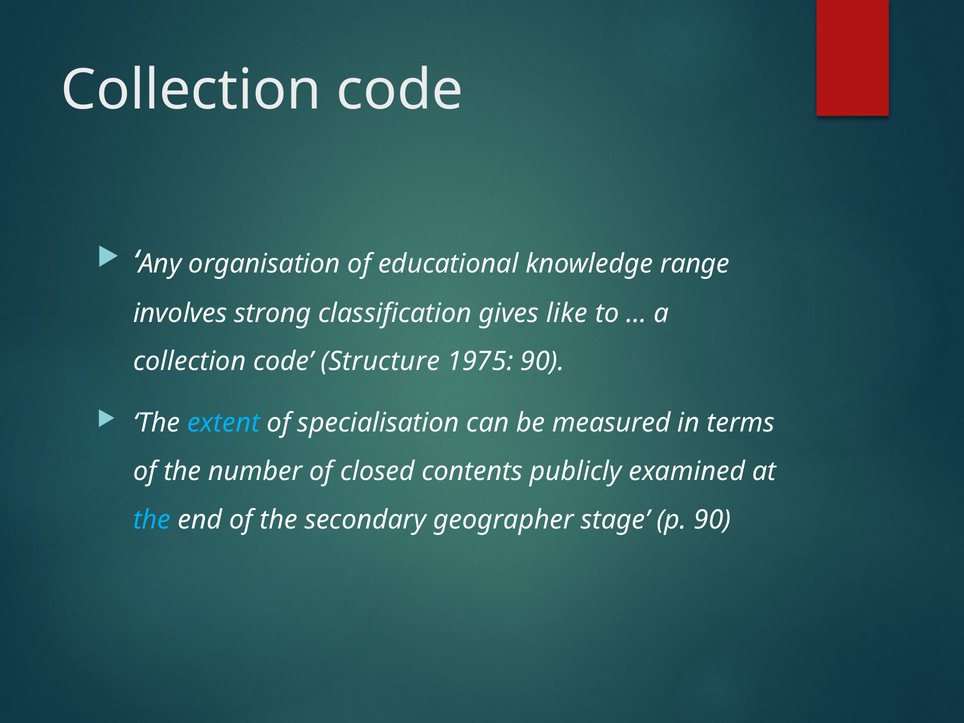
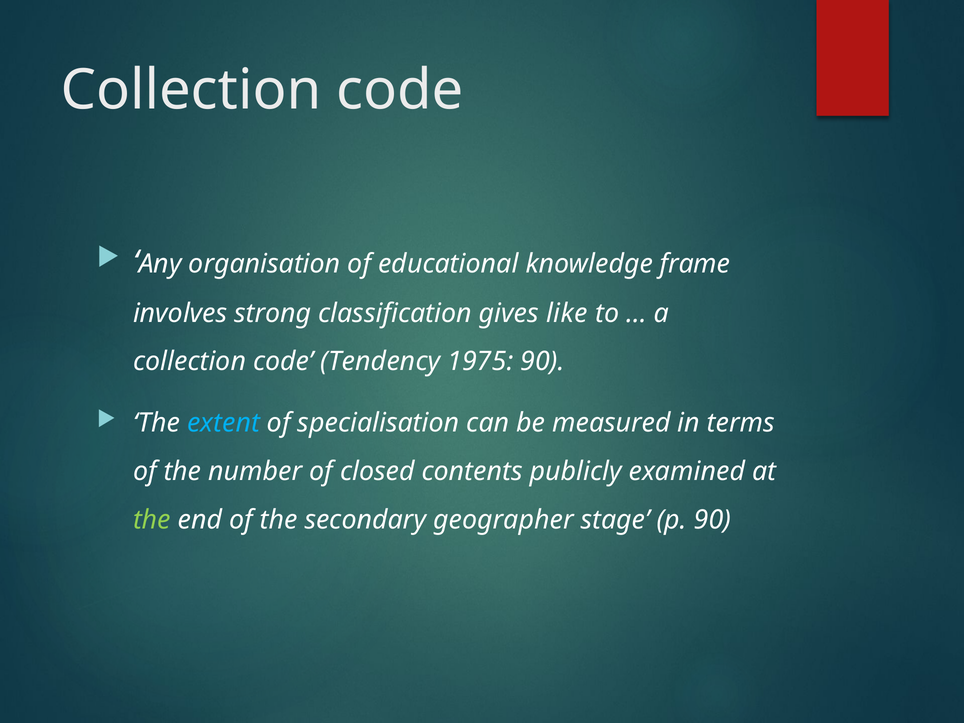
range: range -> frame (695, 264)
Structure: Structure -> Tendency (380, 361)
the colour: light blue -> light green (152, 520)
